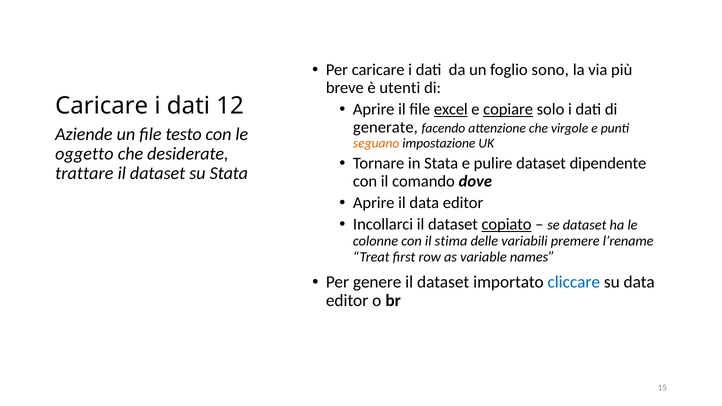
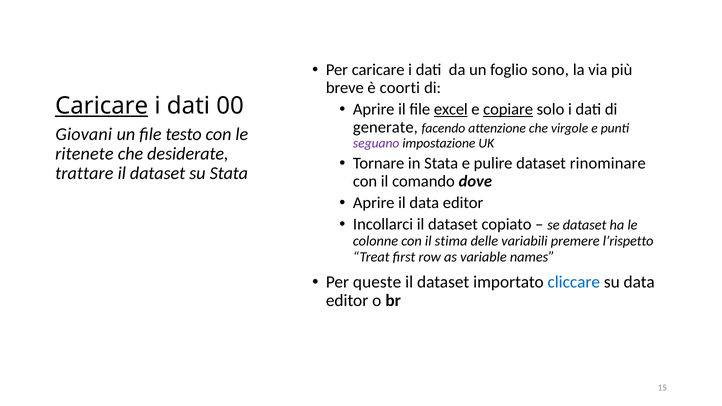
utenti: utenti -> coorti (400, 88)
Caricare underline: none -> present (102, 106)
12: 12 -> 00 (230, 106)
Aziende: Aziende -> Giovani (84, 134)
seguano colour: orange -> purple (376, 144)
oggetto: oggetto -> ritenete (84, 154)
dipendente: dipendente -> rinominare (608, 164)
copiato underline: present -> none (507, 225)
l’rename: l’rename -> l’rispetto (628, 241)
genere: genere -> queste (377, 282)
